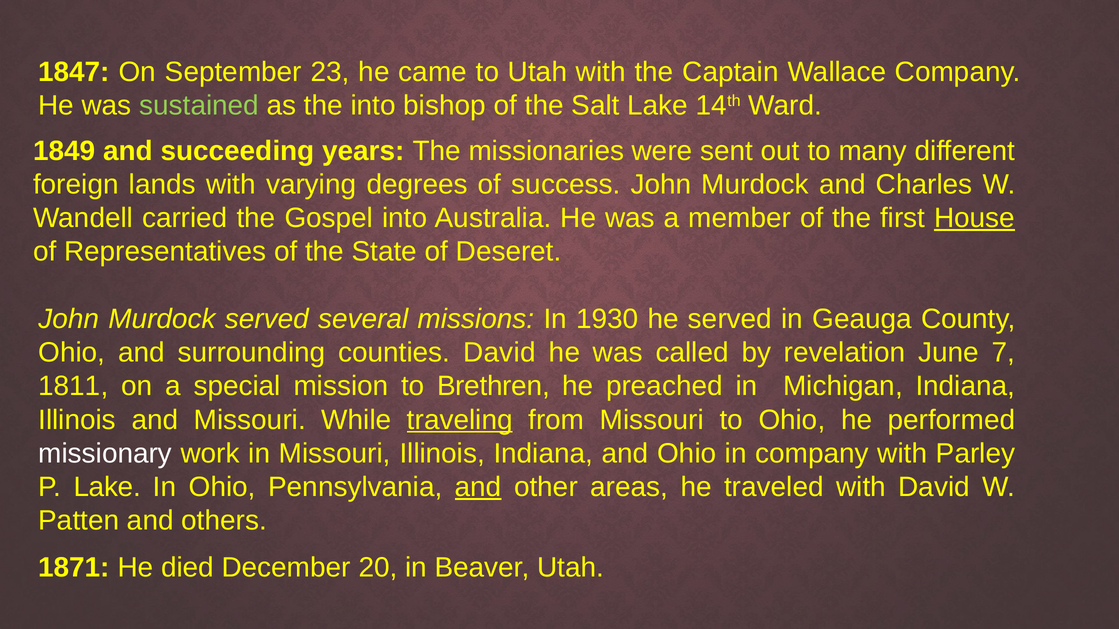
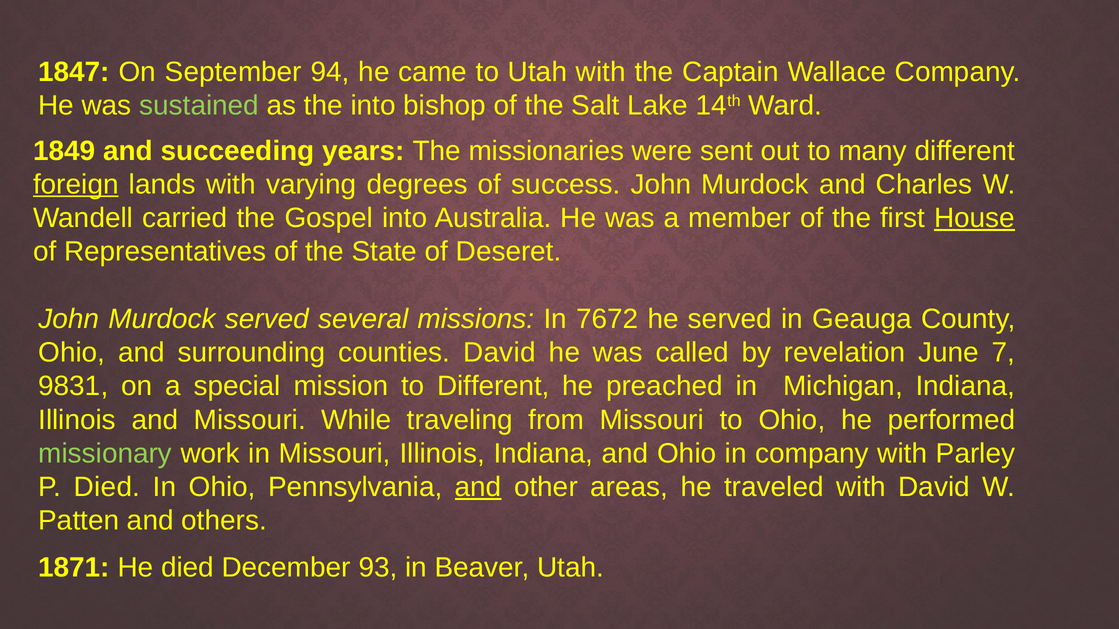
23: 23 -> 94 (330, 72)
foreign underline: none -> present (76, 184)
1930: 1930 -> 7672 (607, 319)
1811: 1811 -> 9831 (73, 387)
to Brethren: Brethren -> Different (493, 387)
traveling underline: present -> none (460, 420)
missionary colour: white -> light green (105, 454)
P Lake: Lake -> Died (107, 487)
20: 20 -> 93 (378, 568)
